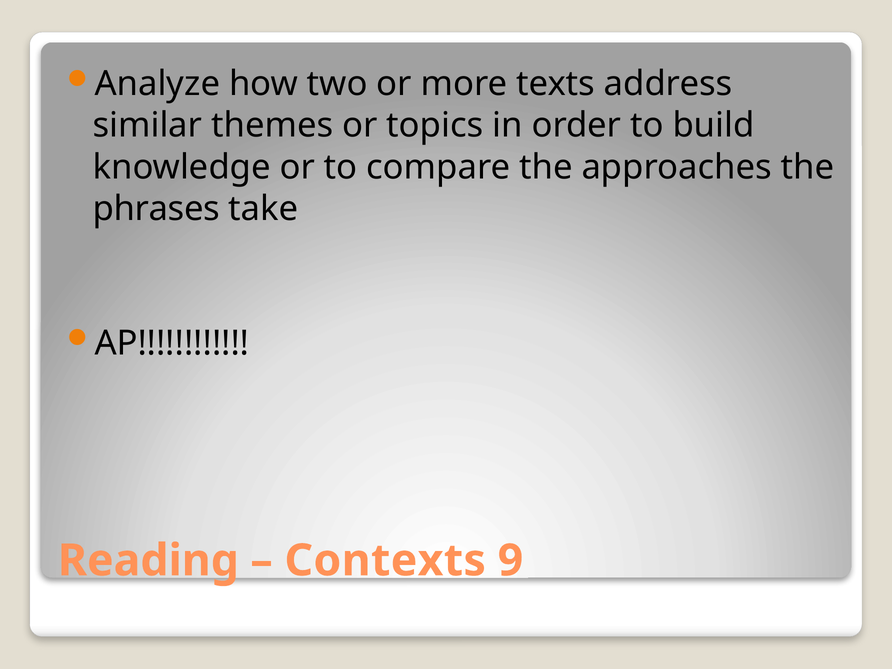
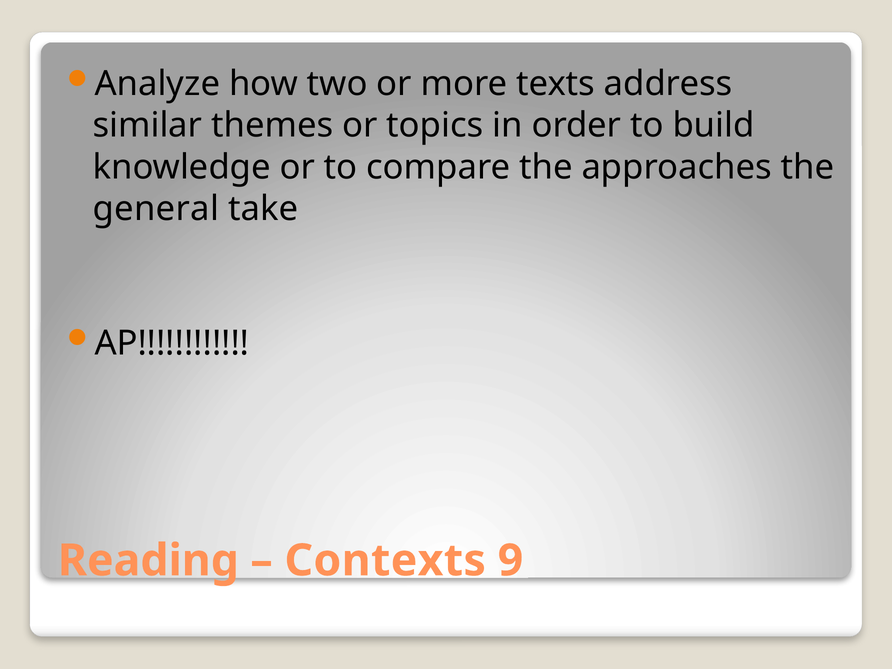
phrases: phrases -> general (156, 209)
